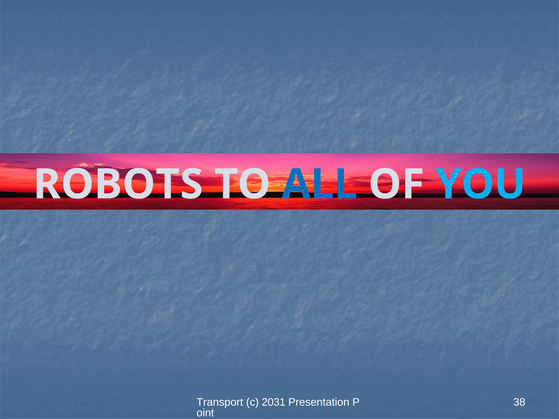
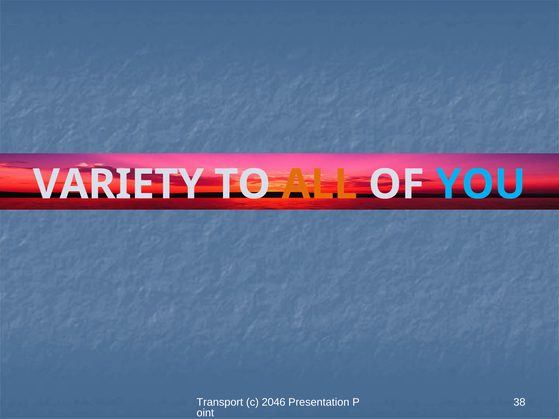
ROBOTS: ROBOTS -> VARIETY (118, 185)
ALL colour: blue -> orange (320, 185)
2031: 2031 -> 2046 (274, 402)
